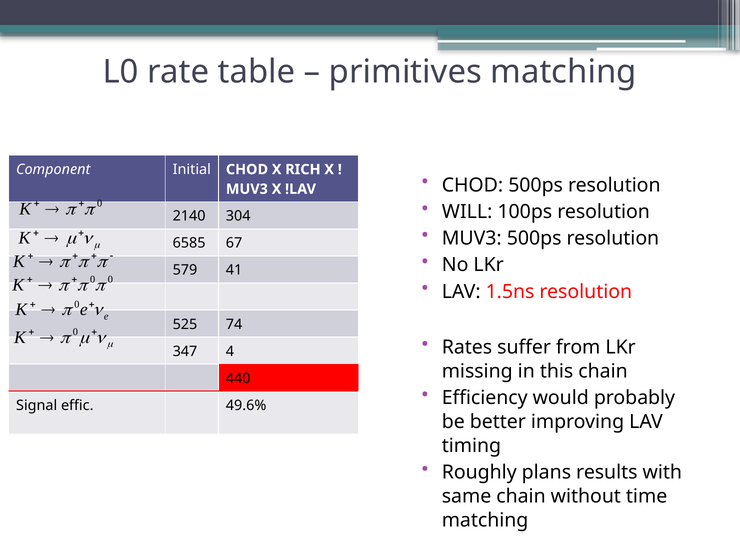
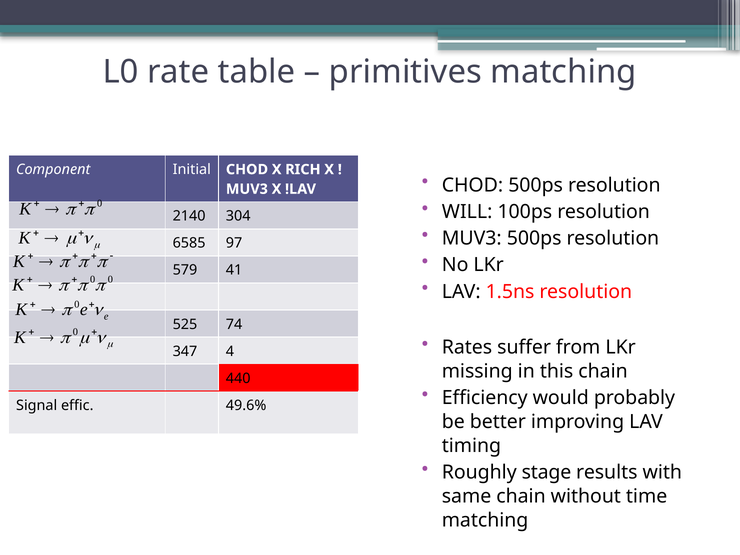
67: 67 -> 97 (234, 243)
plans: plans -> stage (547, 472)
